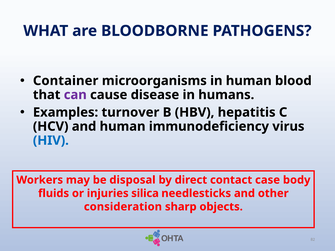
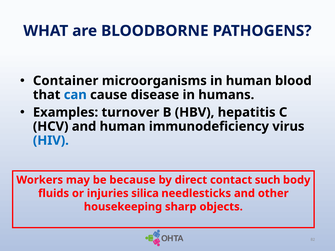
can colour: purple -> blue (75, 95)
disposal: disposal -> because (133, 180)
case: case -> such (268, 180)
consideration: consideration -> housekeeping (123, 207)
